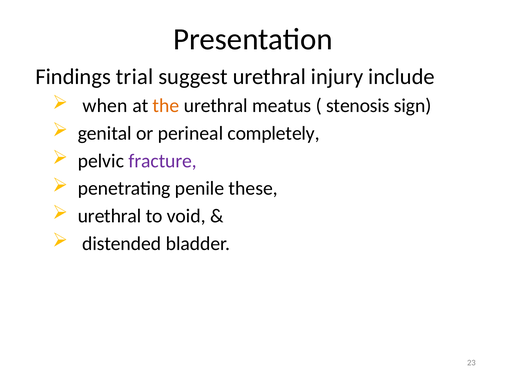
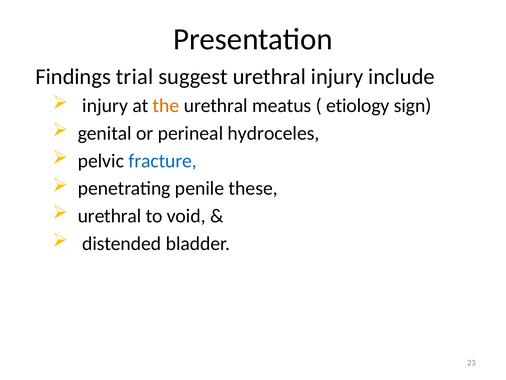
when: when -> injury (105, 106)
stenosis: stenosis -> etiology (358, 106)
completely: completely -> hydroceles (274, 133)
fracture colour: purple -> blue (163, 161)
